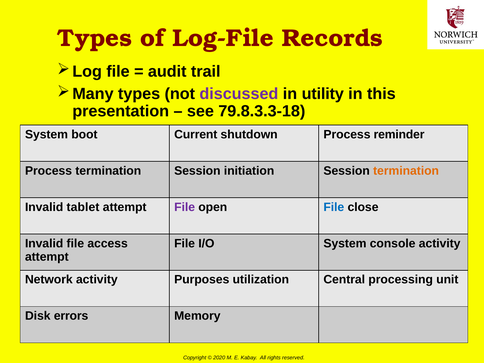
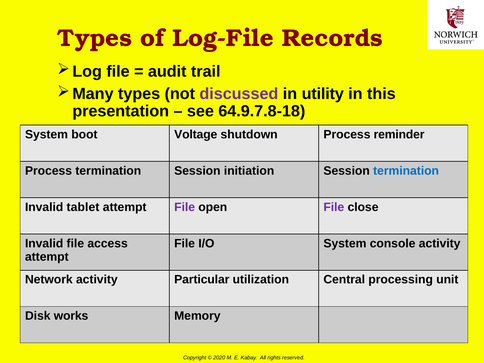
79.8.3.3-18: 79.8.3.3-18 -> 64.9.7.8-18 (262, 111)
Current: Current -> Voltage (196, 134)
termination colour: orange -> blue (406, 171)
File colour: blue -> purple (334, 207)
Purposes: Purposes -> Particular (202, 280)
errors: errors -> works (71, 316)
